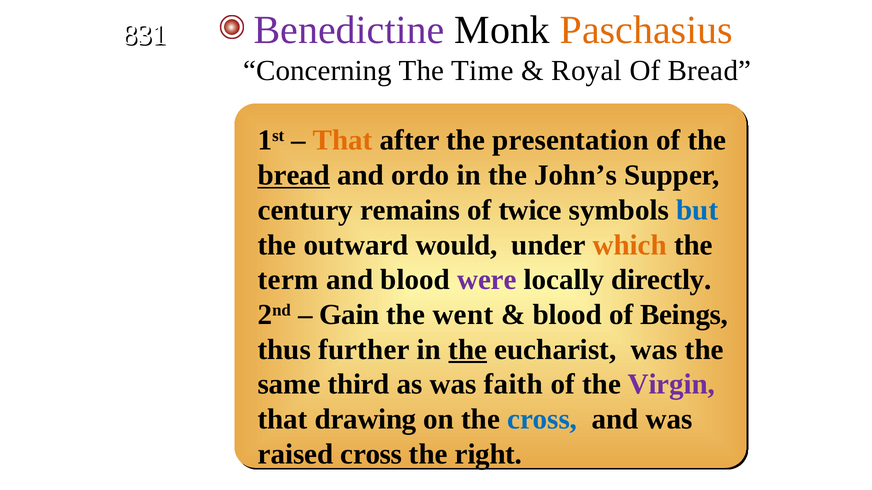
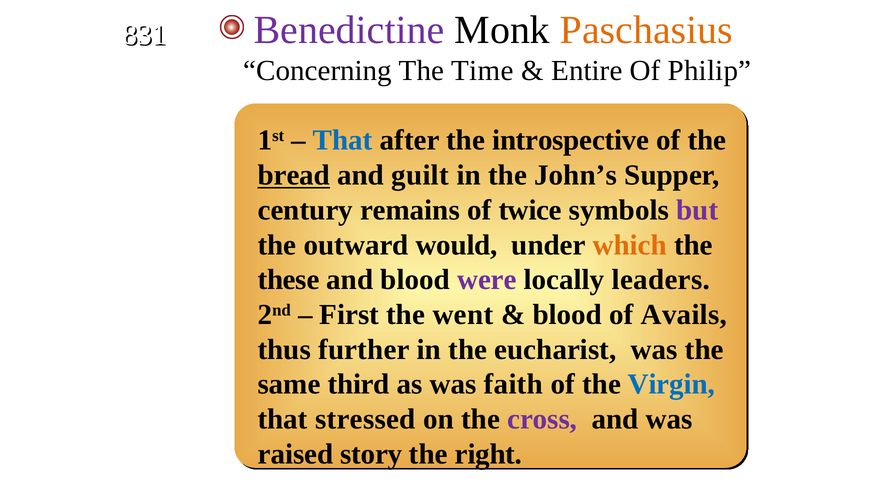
Royal: Royal -> Entire (587, 71)
Of Bread: Bread -> Philip (709, 71)
That colour: orange -> blue (343, 141)
presentation: presentation -> introspective (571, 141)
ordo: ordo -> guilt (420, 175)
but colour: blue -> purple (697, 210)
term: term -> these (289, 280)
directly: directly -> leaders (661, 280)
Gain: Gain -> First (349, 315)
Beings: Beings -> Avails (684, 315)
the underline: present -> none (468, 350)
Virgin colour: purple -> blue (671, 385)
drawing: drawing -> stressed (365, 420)
cross colour: blue -> purple (542, 420)
raised cross: cross -> story (371, 455)
